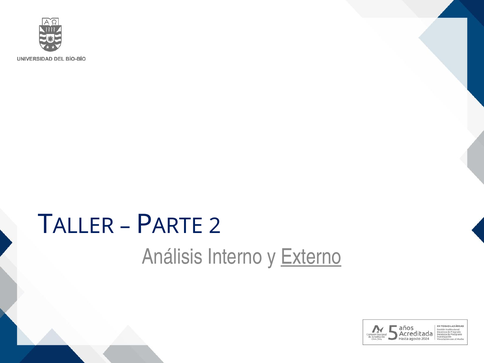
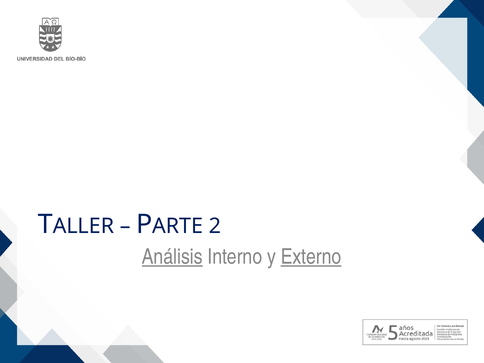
Análisis underline: none -> present (172, 257)
